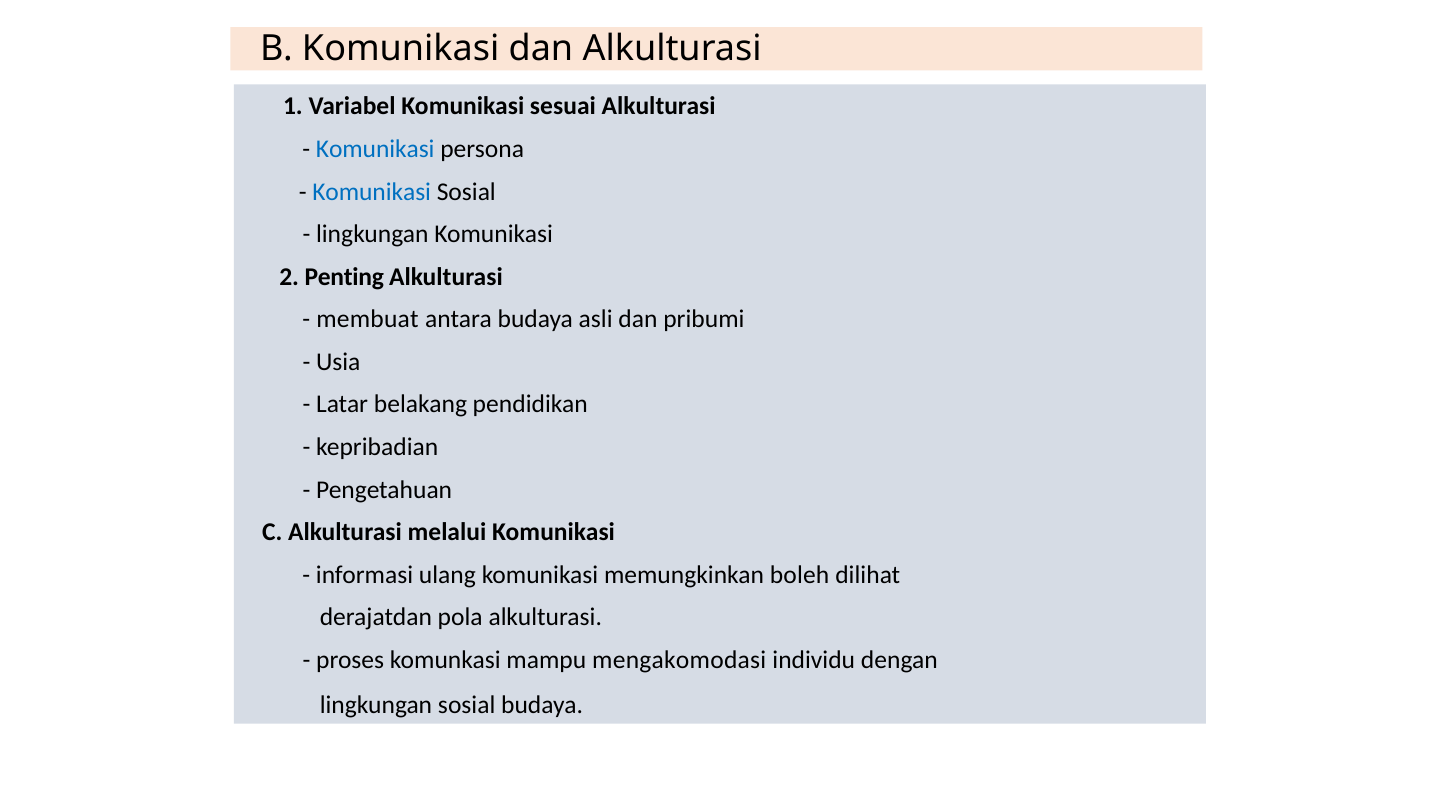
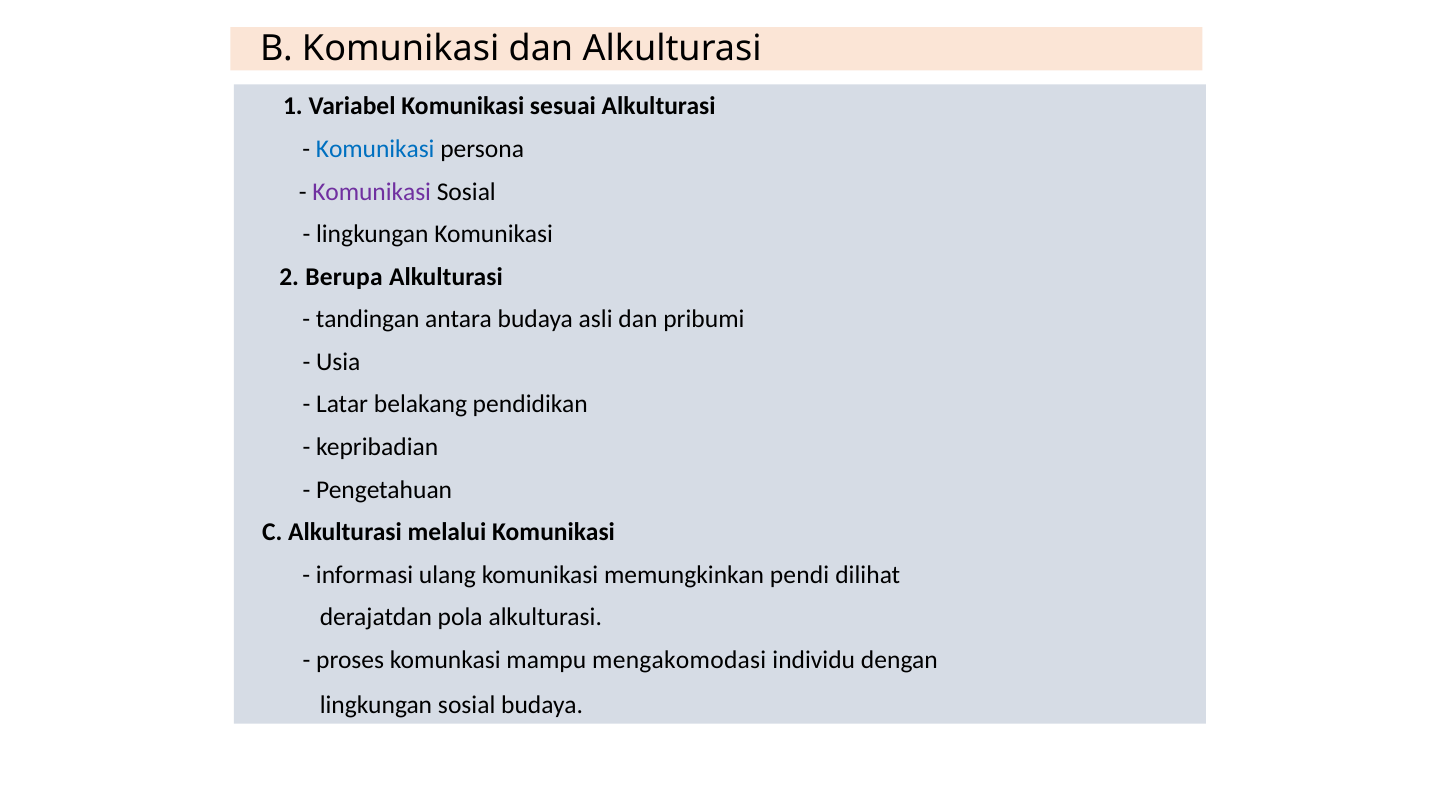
Komunikasi colour: blue -> purple (372, 192)
Penting: Penting -> Berupa (344, 277)
membuat: membuat -> tandingan (368, 319)
boleh: boleh -> pendi (800, 575)
